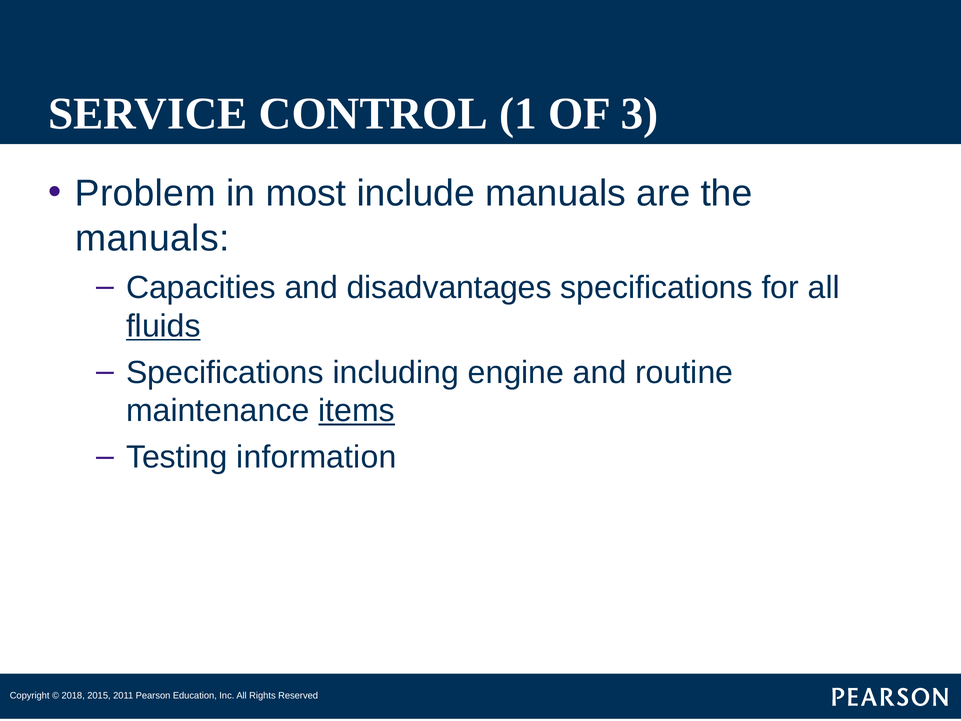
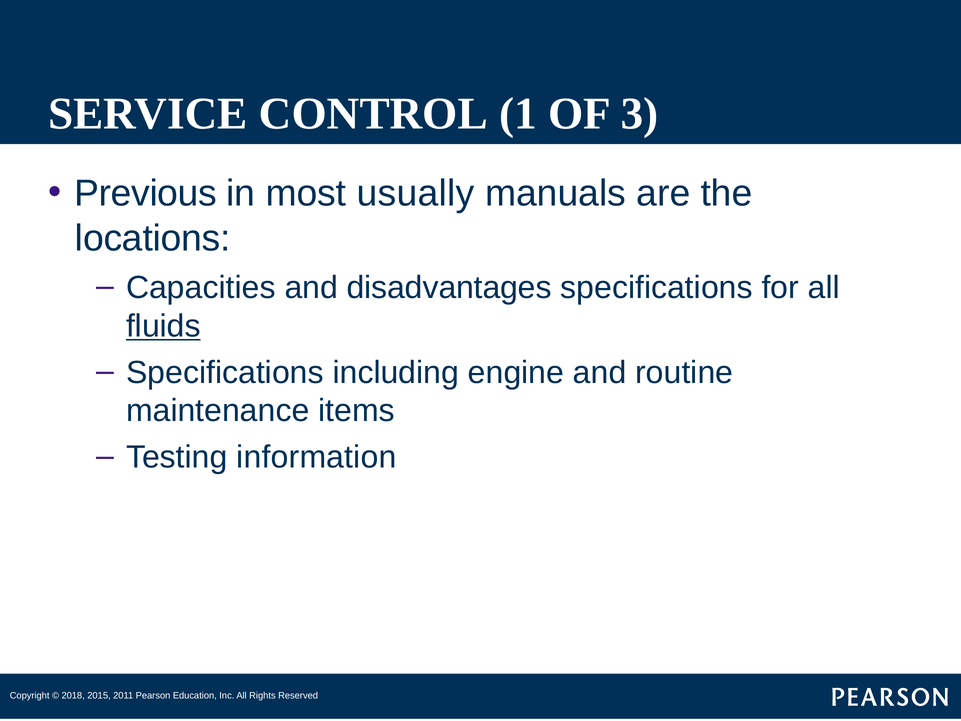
Problem: Problem -> Previous (146, 193)
include: include -> usually (416, 193)
manuals: manuals -> locations (153, 238)
items underline: present -> none (357, 411)
